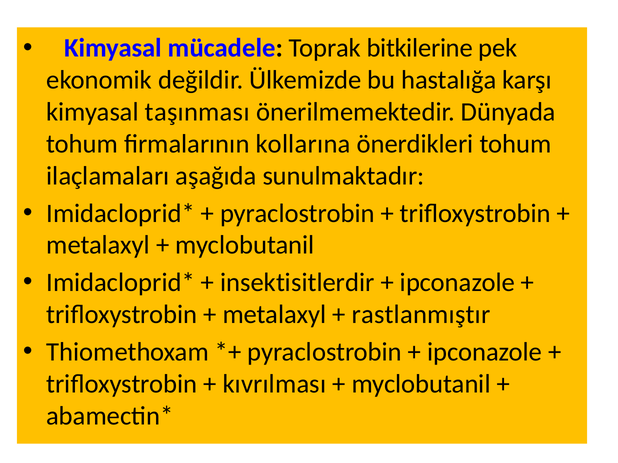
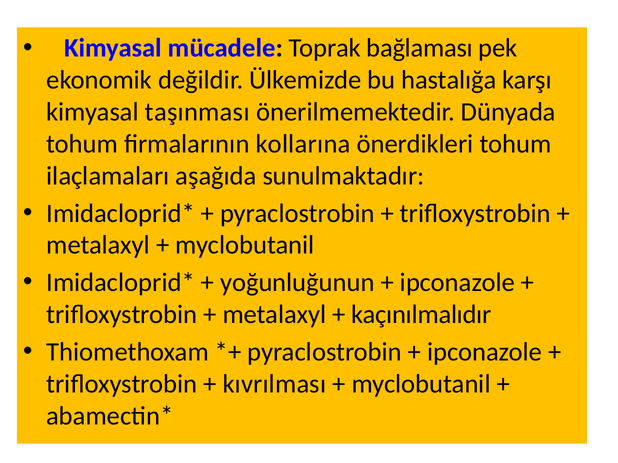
bitkilerine: bitkilerine -> bağlaması (420, 48)
insektisitlerdir: insektisitlerdir -> yoğunluğunun (297, 283)
rastlanmıştır: rastlanmıştır -> kaçınılmalıdır (421, 315)
